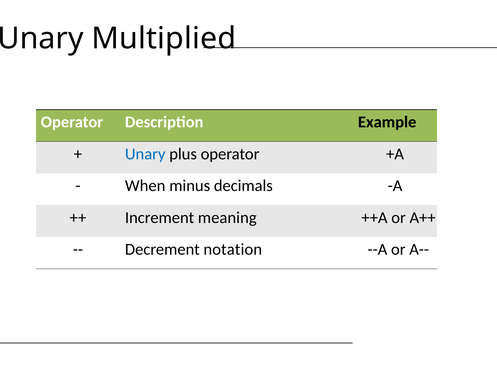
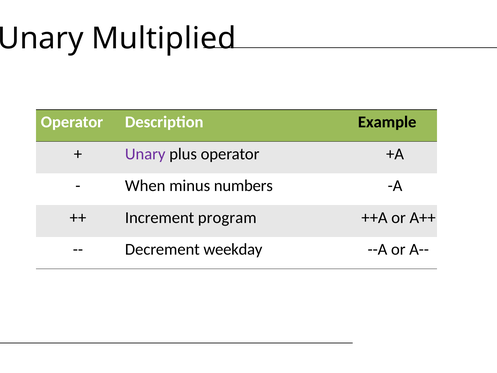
Unary colour: blue -> purple (145, 154)
decimals: decimals -> numbers (243, 186)
meaning: meaning -> program (227, 217)
notation: notation -> weekday (233, 249)
